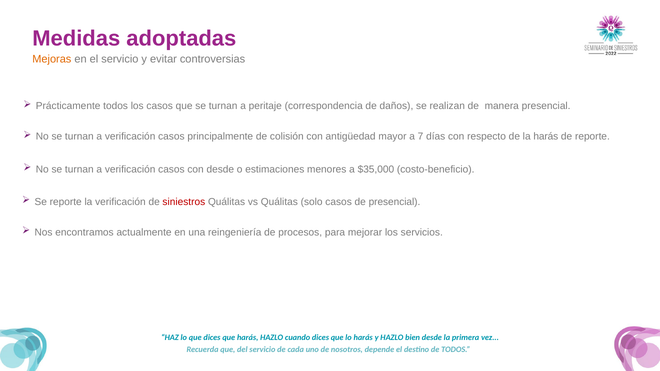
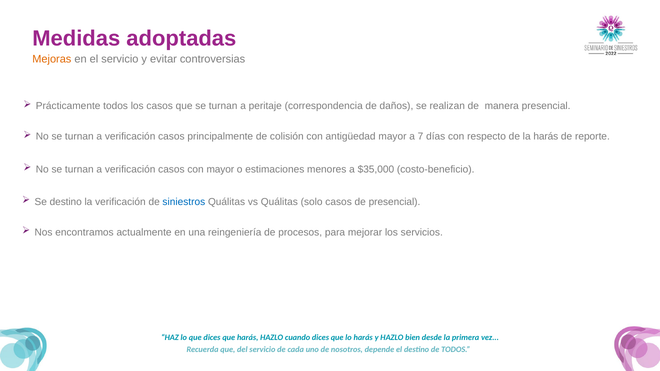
con desde: desde -> mayor (220, 169)
Se reporte: reporte -> destino (66, 202)
siniestros colour: red -> blue (184, 202)
